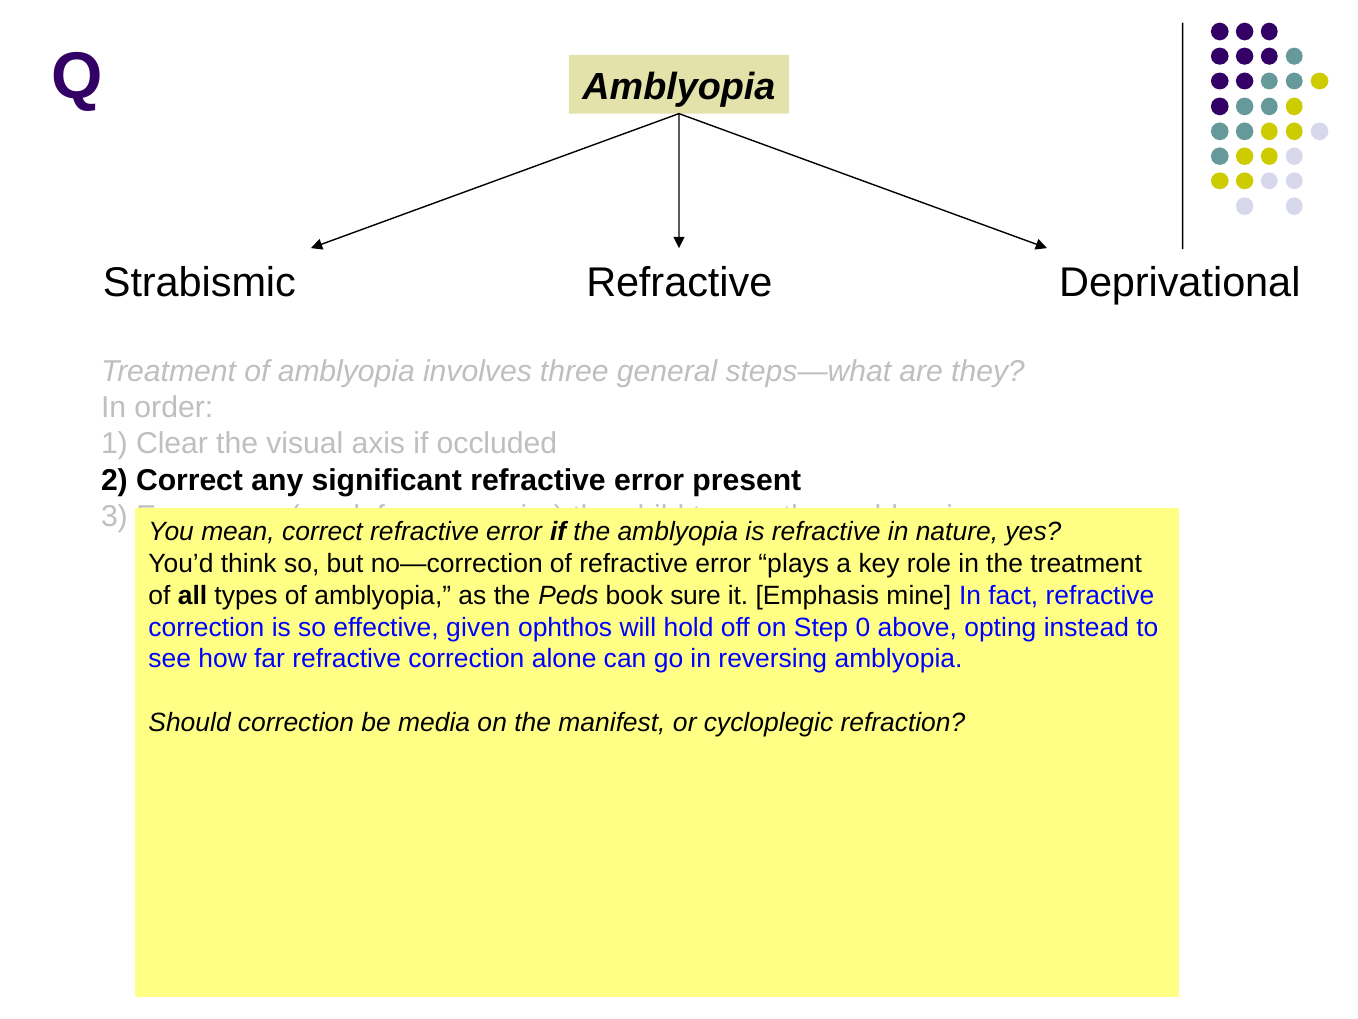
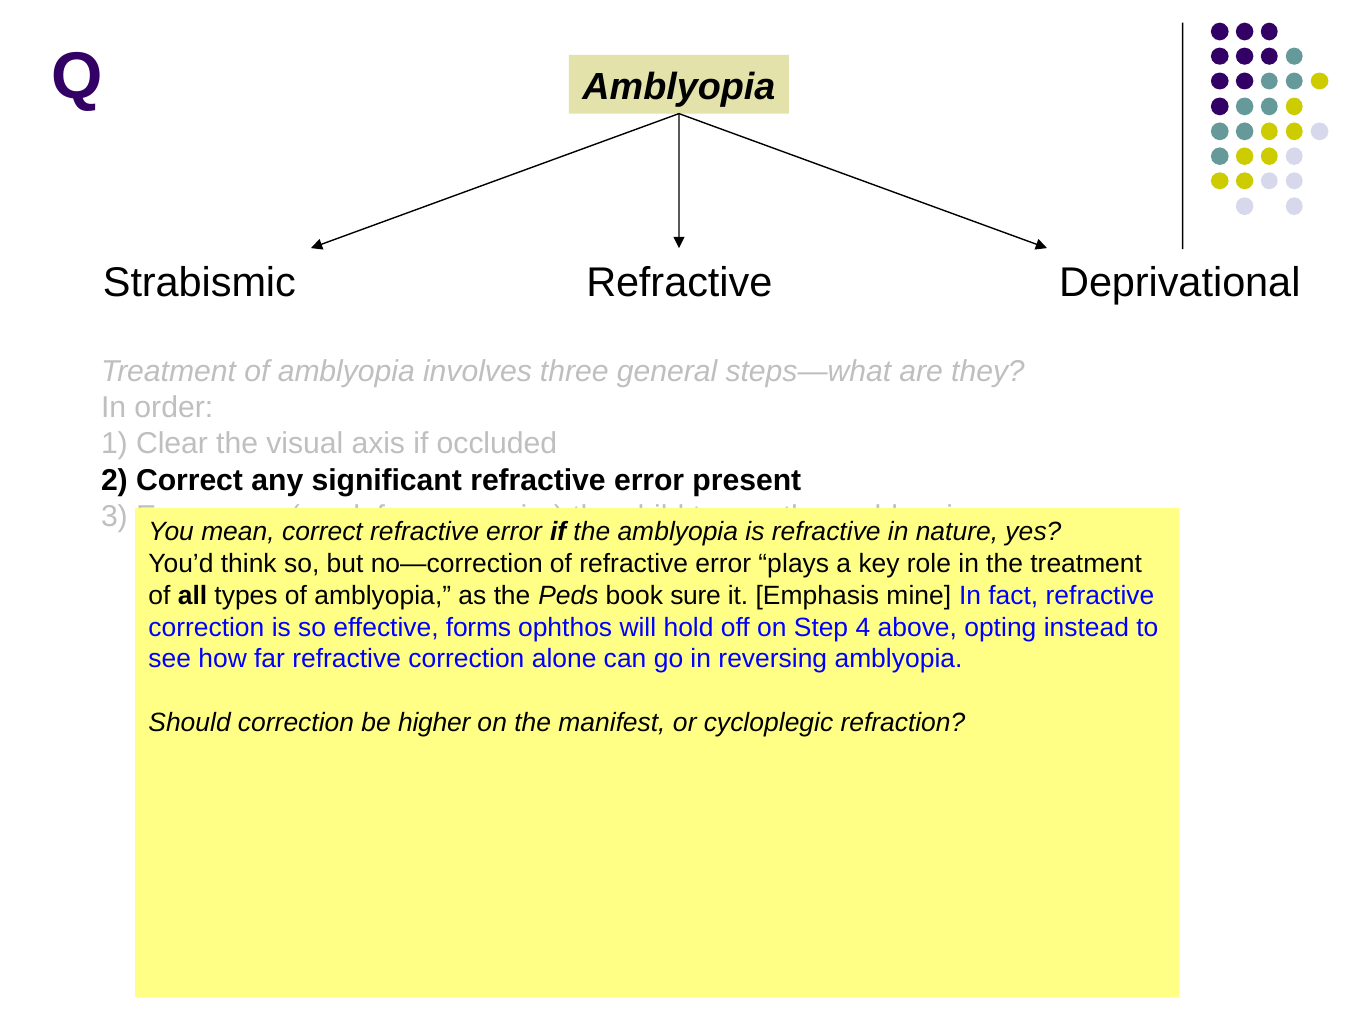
given: given -> forms (478, 627)
0: 0 -> 4 (863, 627)
media: media -> higher (434, 722)
